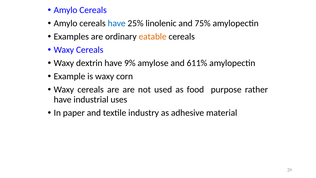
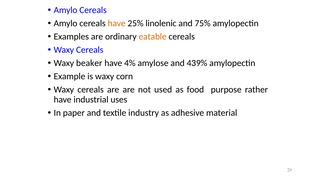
have colour: blue -> orange (117, 23)
dextrin: dextrin -> beaker (89, 63)
9%: 9% -> 4% (130, 63)
611%: 611% -> 439% (197, 63)
